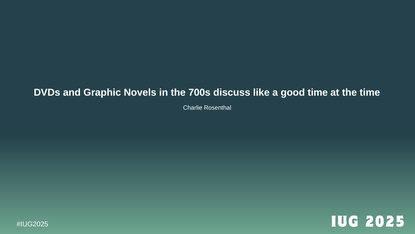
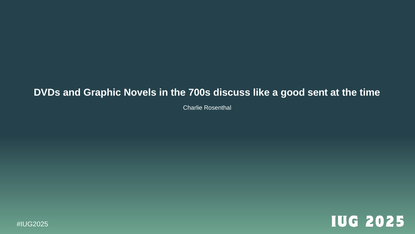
good time: time -> sent (318, 92)
